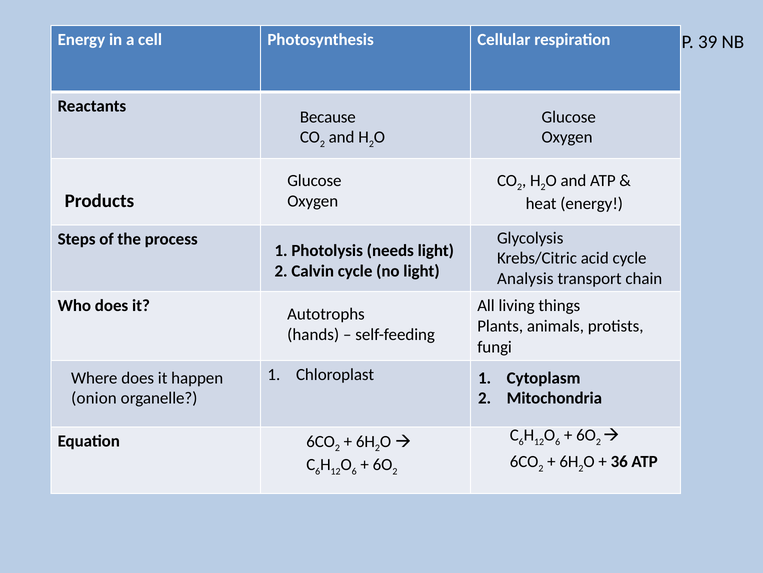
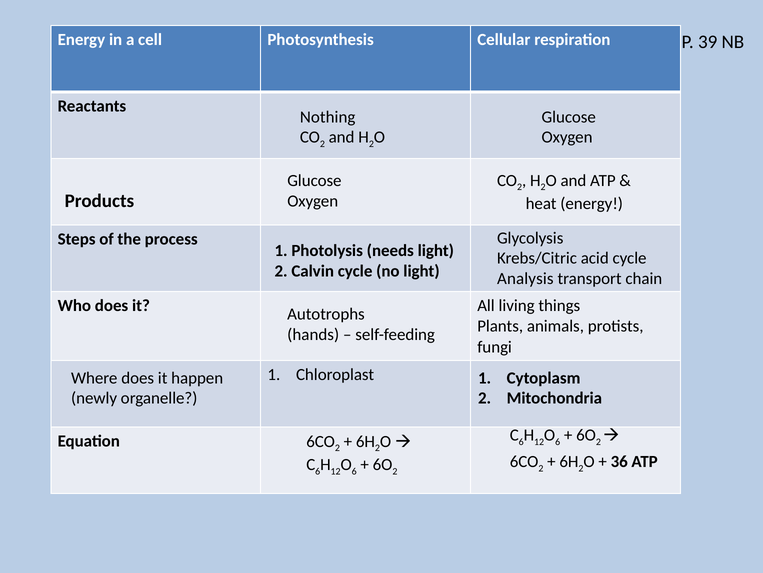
Because: Because -> Nothing (328, 117)
onion: onion -> newly (94, 398)
